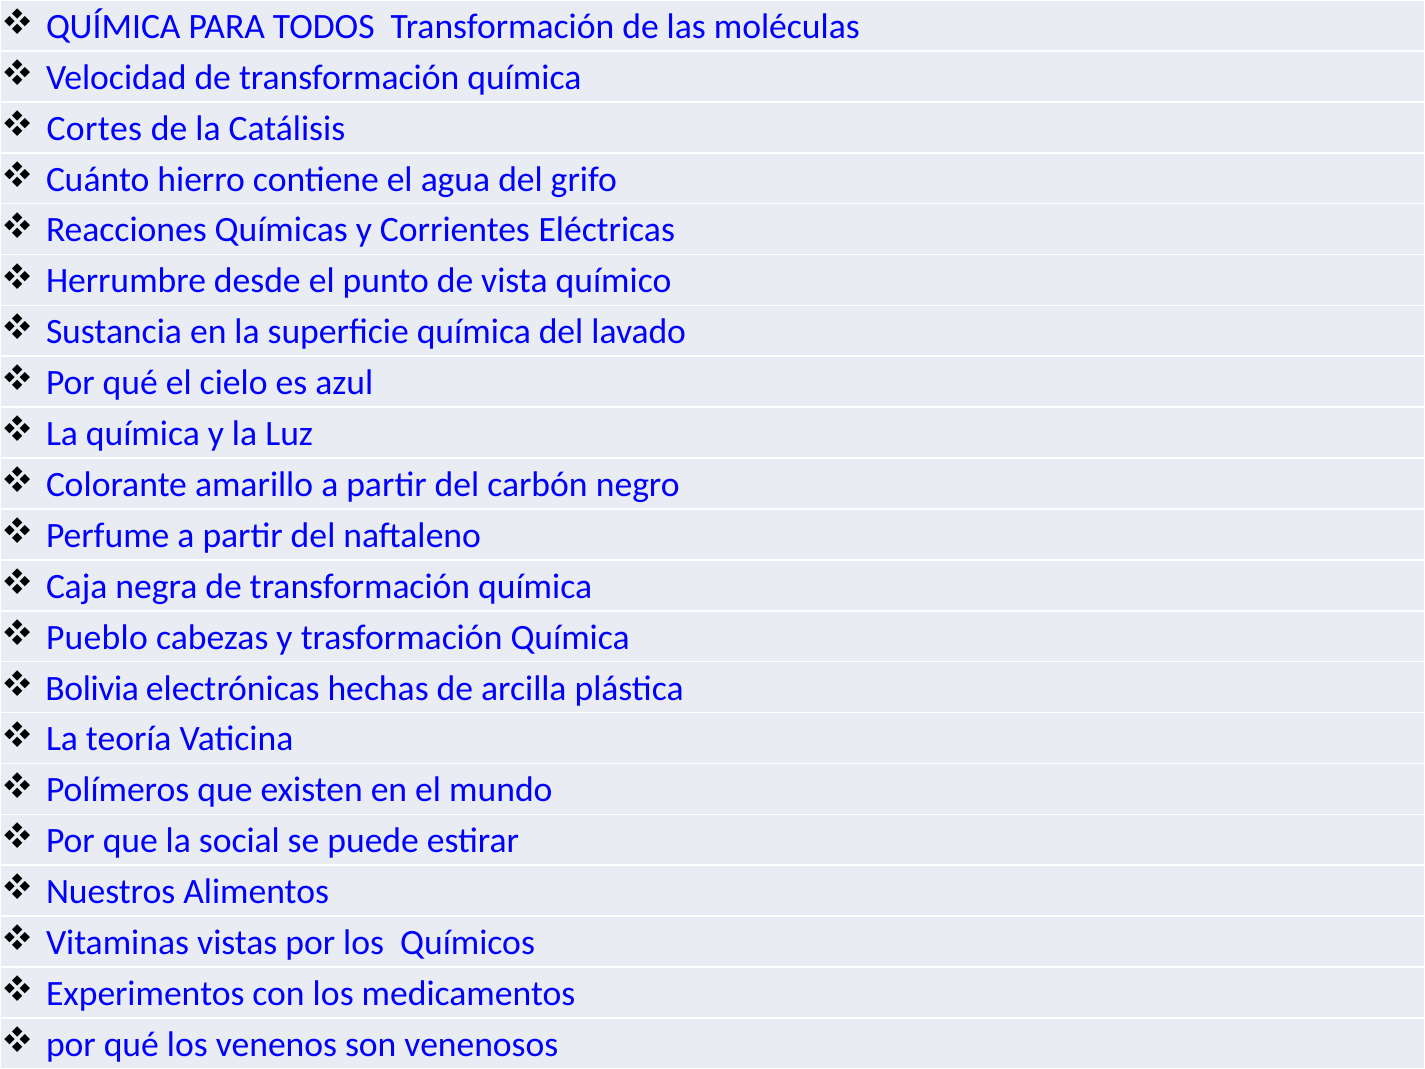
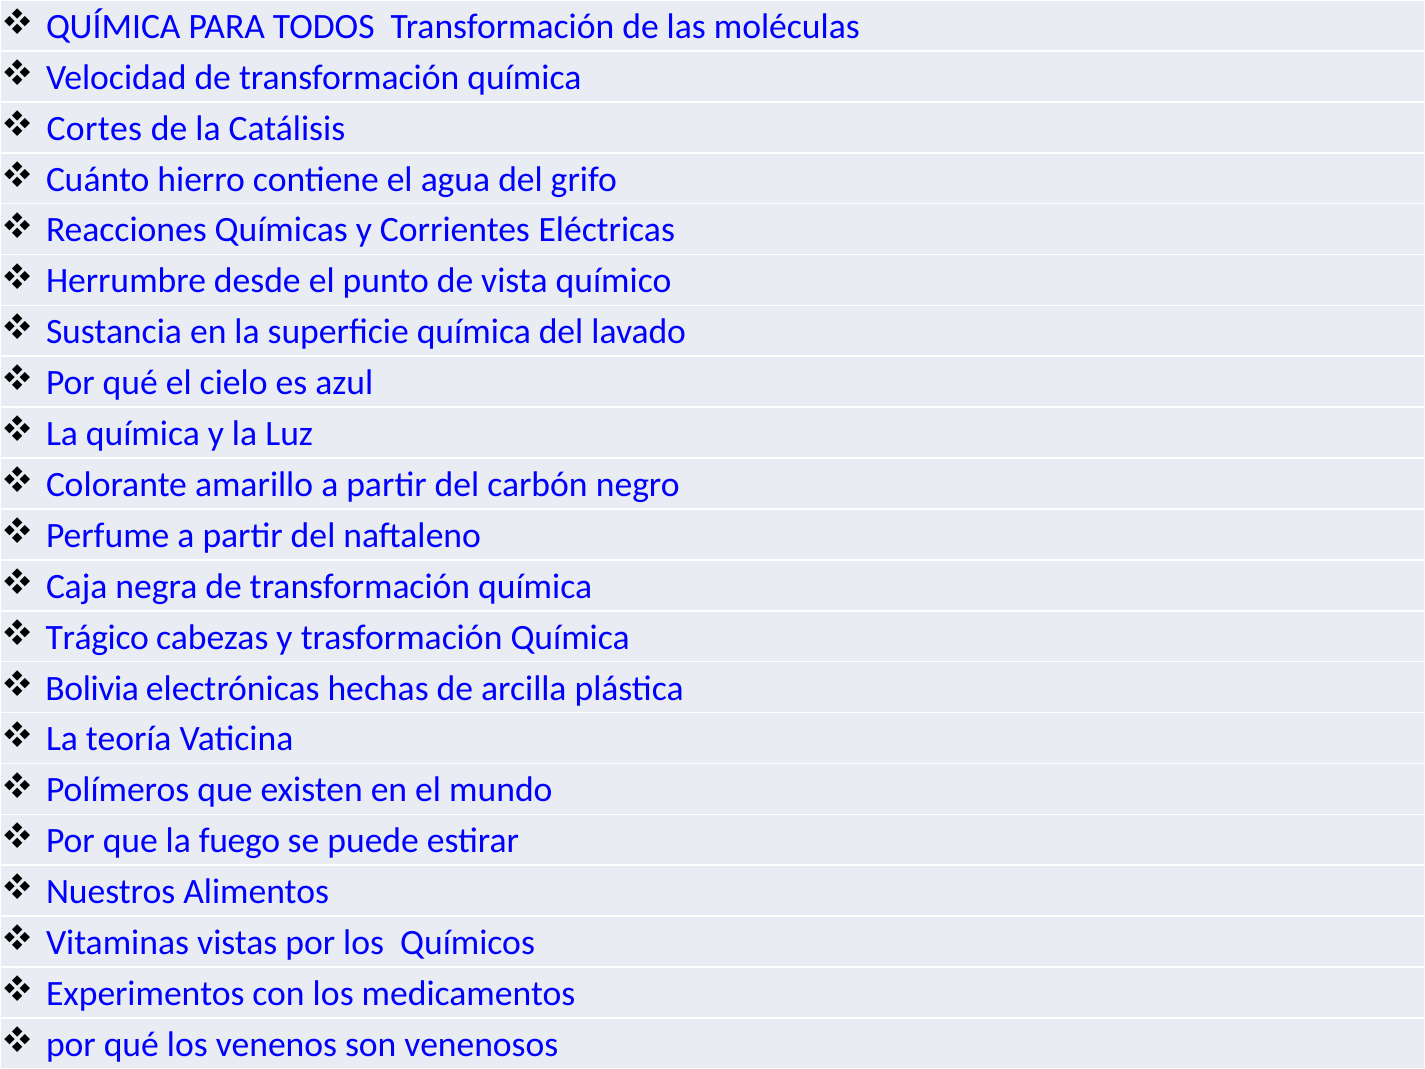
Pueblo: Pueblo -> Trágico (97, 637)
social: social -> fuego (240, 841)
